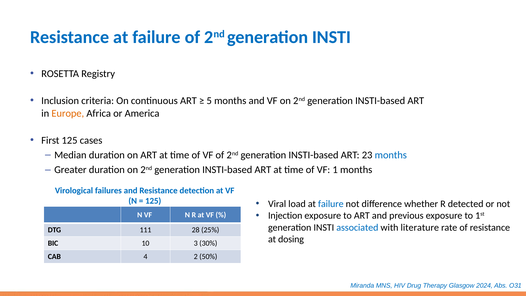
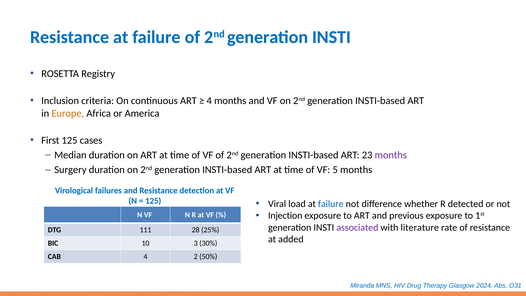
5: 5 -> 4 (209, 101)
months colour: blue -> purple (391, 155)
Greater: Greater -> Surgery (70, 170)
1: 1 -> 5 (335, 170)
associated colour: blue -> purple (357, 227)
dosing: dosing -> added (291, 239)
